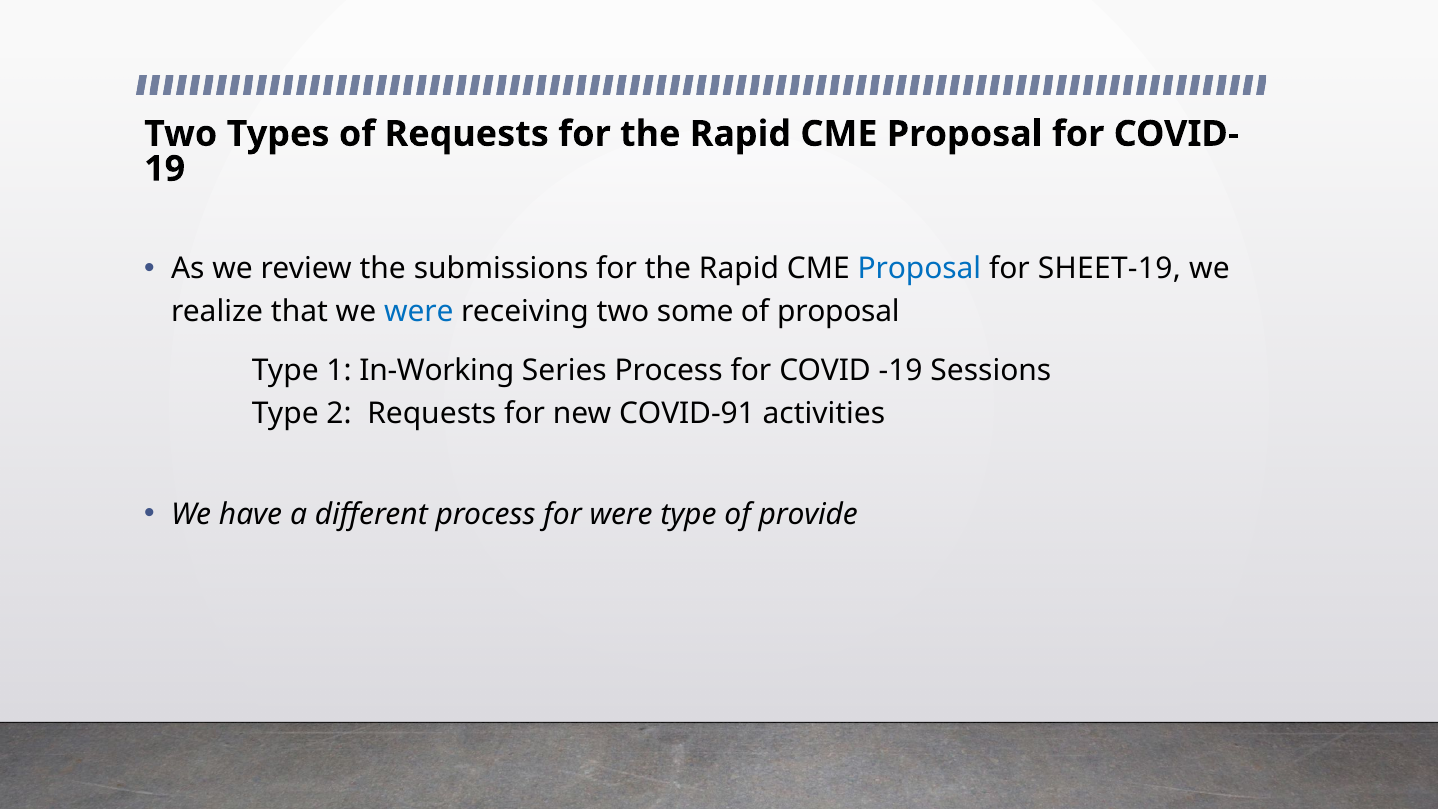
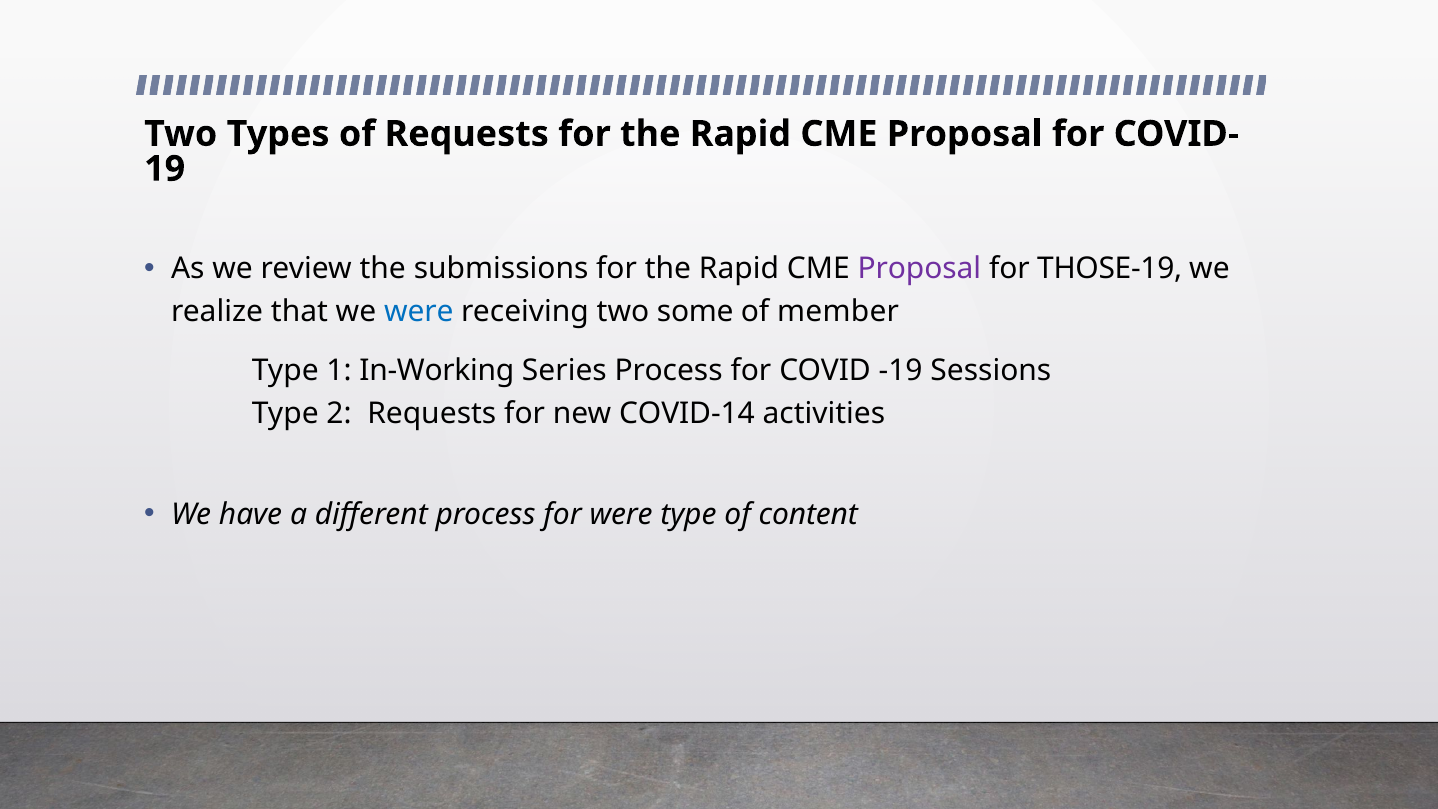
Proposal colour: blue -> purple (919, 269)
SHEET-19: SHEET-19 -> THOSE-19 (1110, 269)
of proposal: proposal -> member (838, 312)
COVID-91: COVID-91 -> COVID-14 (687, 413)
provide: provide -> content (808, 515)
